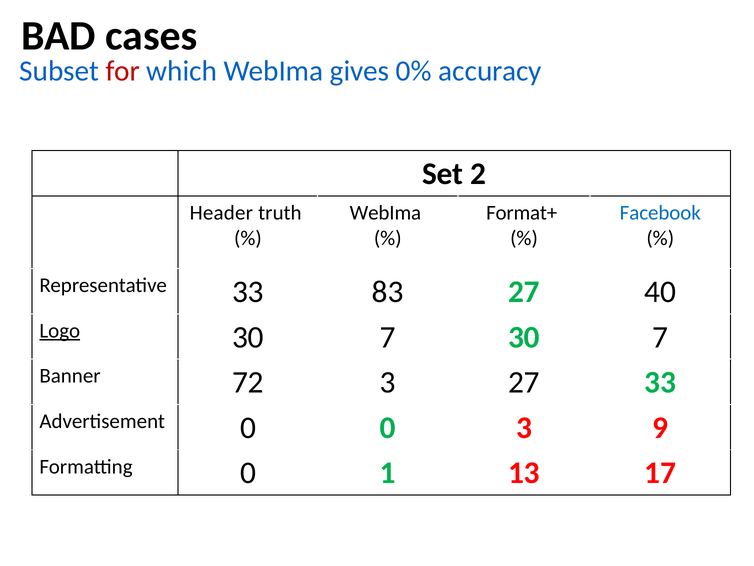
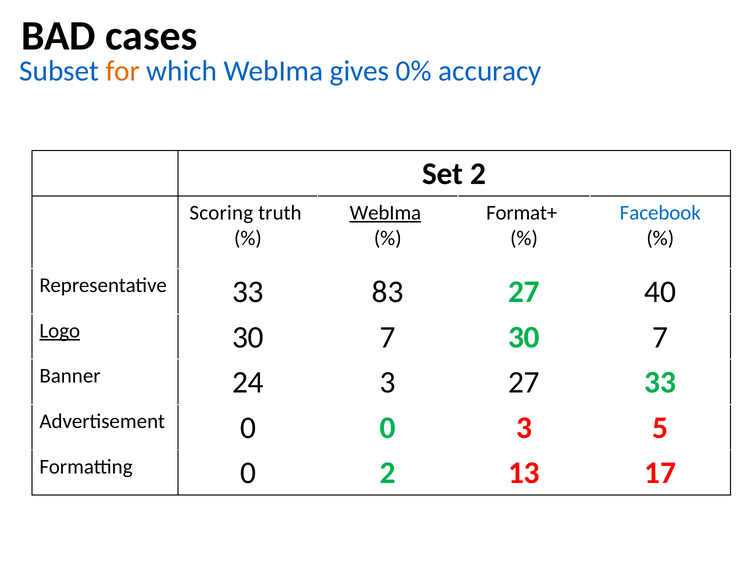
for colour: red -> orange (123, 71)
Header: Header -> Scoring (221, 213)
WebIma underline: none -> present (385, 213)
72: 72 -> 24 (248, 382)
9: 9 -> 5 (660, 427)
0 1: 1 -> 2 (388, 473)
